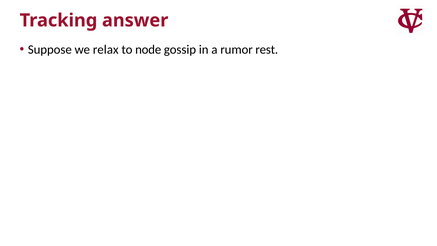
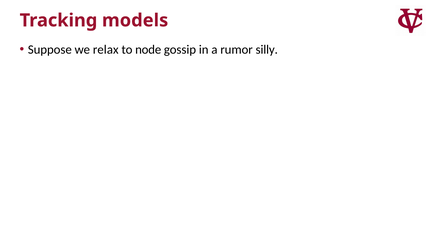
answer: answer -> models (135, 20)
rest: rest -> silly (267, 49)
